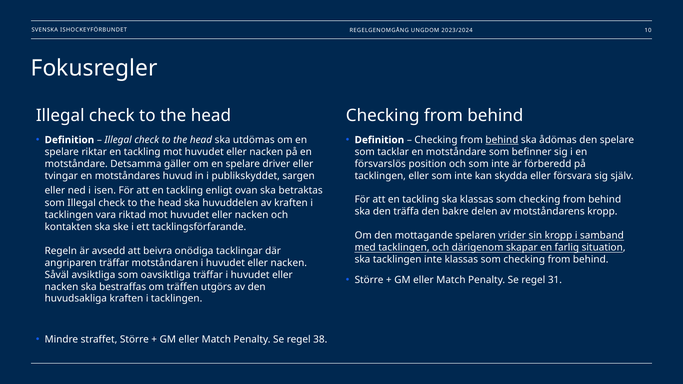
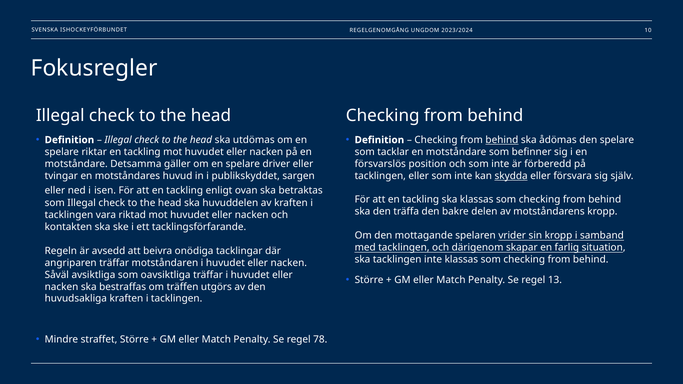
skydda underline: none -> present (511, 176)
31: 31 -> 13 (555, 280)
38: 38 -> 78 (320, 340)
